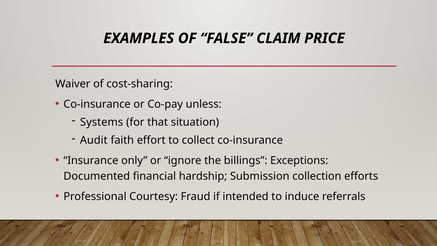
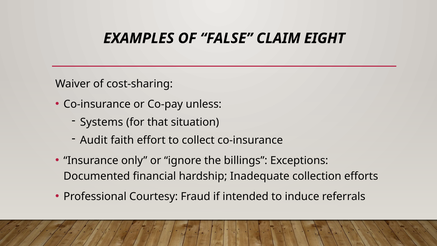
PRICE: PRICE -> EIGHT (325, 38)
Submission: Submission -> Inadequate (260, 176)
